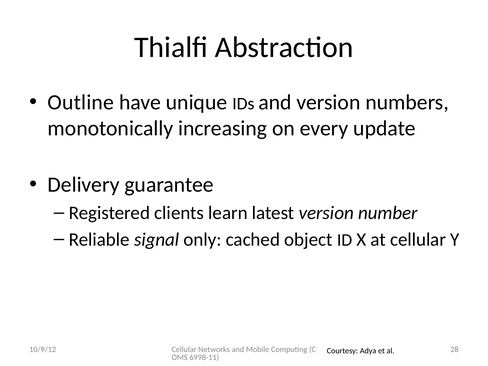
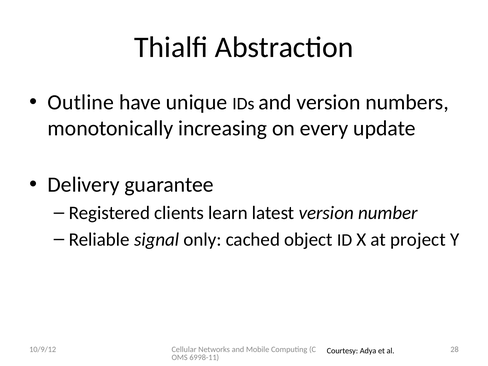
at cellular: cellular -> project (418, 239)
